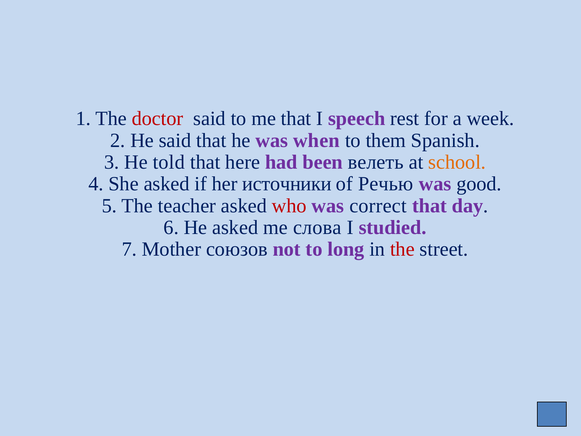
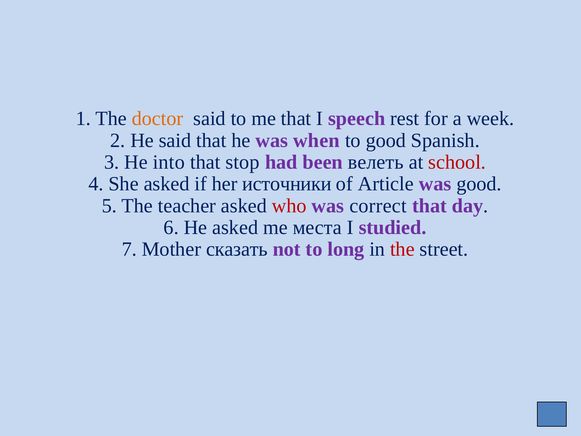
doctor colour: red -> orange (157, 118)
to them: them -> good (386, 140)
told: told -> into (169, 162)
here: here -> stop (243, 162)
school colour: orange -> red (457, 162)
Речью: Речью -> Article (386, 184)
слова: слова -> места (317, 227)
союзов: союзов -> сказать (237, 249)
